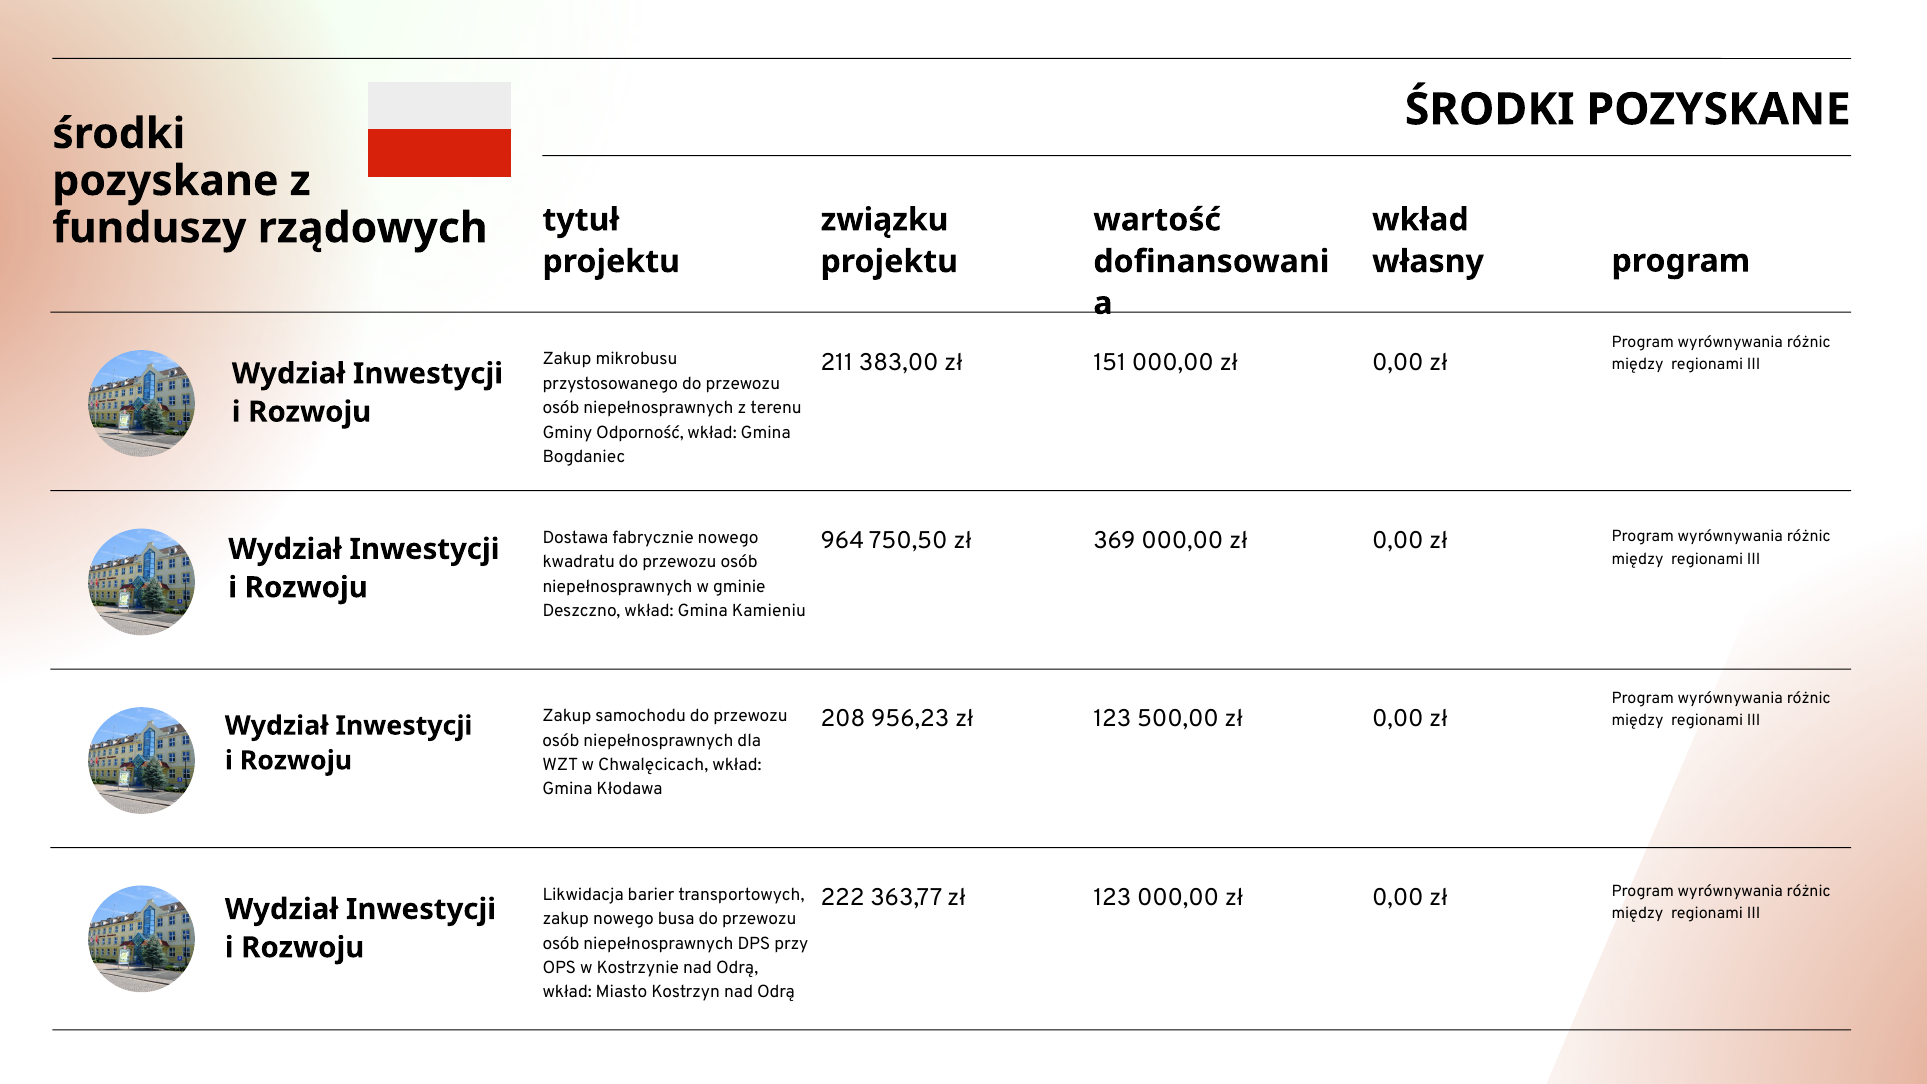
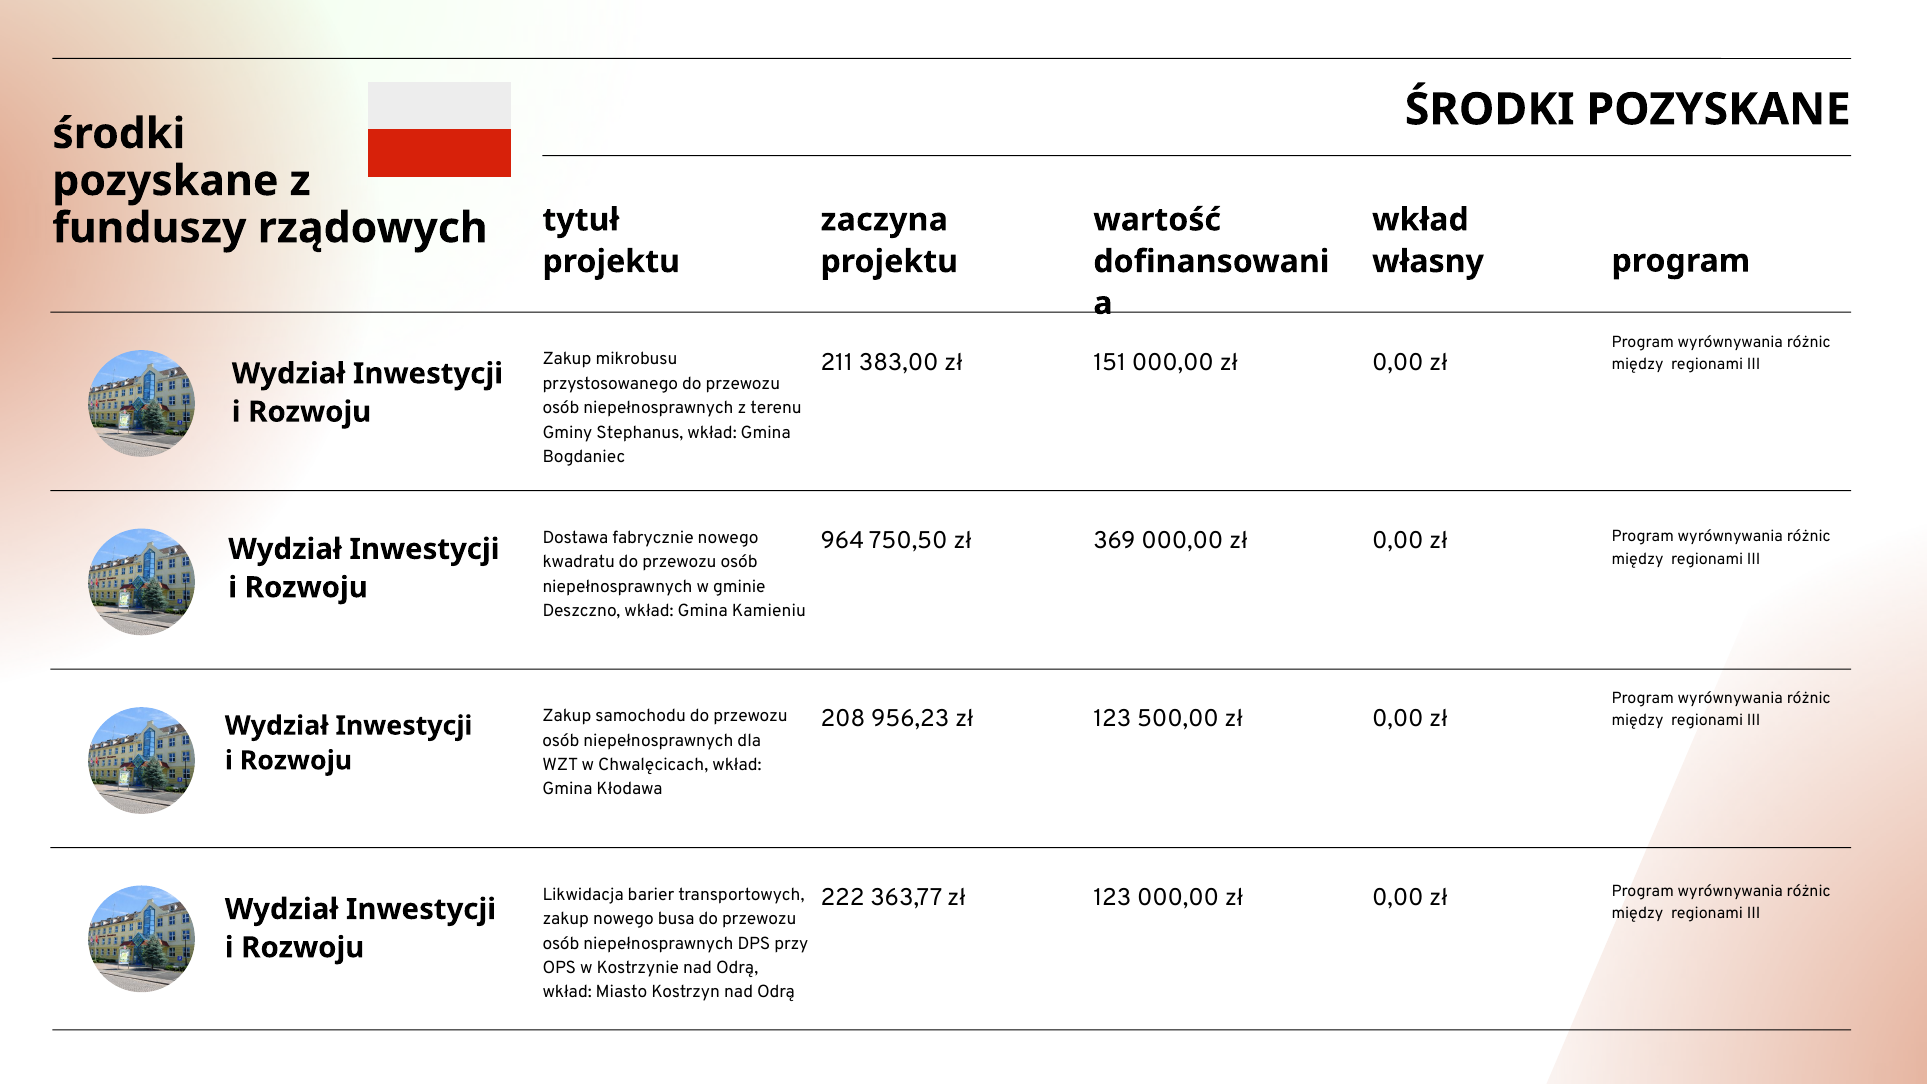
związku: związku -> zaczyna (884, 220)
Odporność: Odporność -> Stephanus (640, 432)
